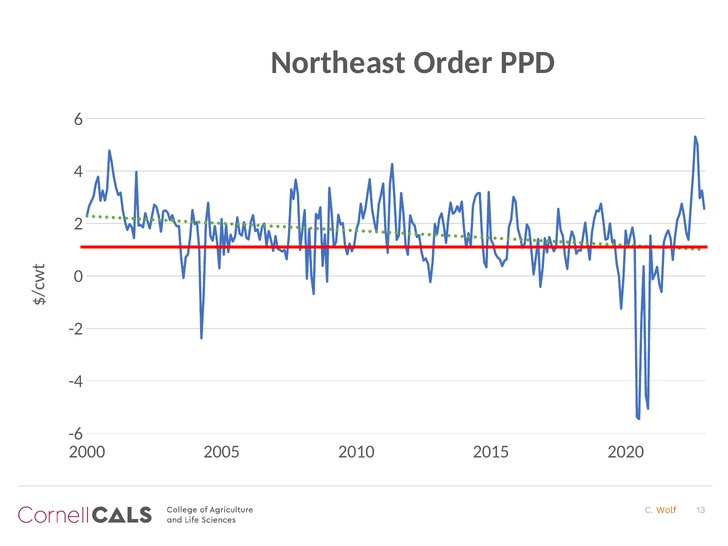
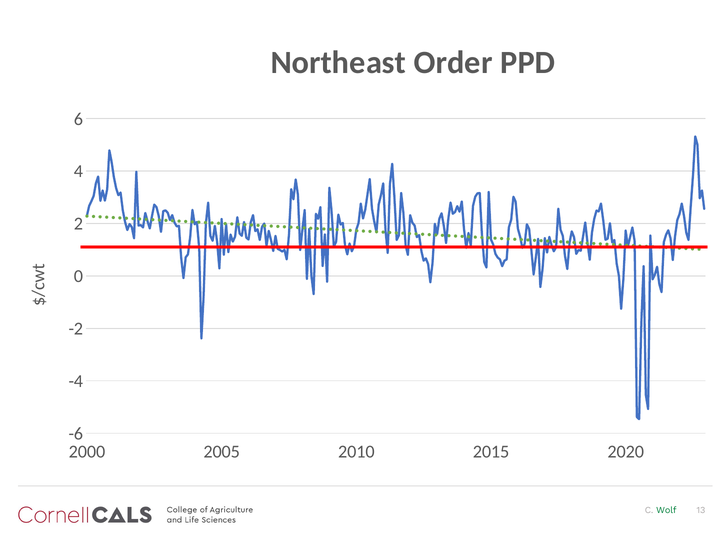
Wolf colour: orange -> green (666, 510)
